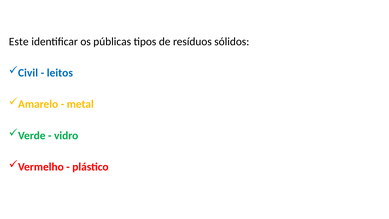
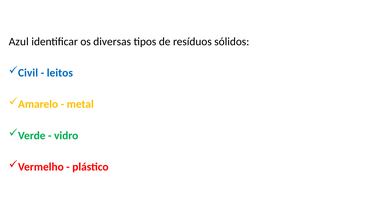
Este: Este -> Azul (19, 42)
públicas: públicas -> diversas (112, 42)
